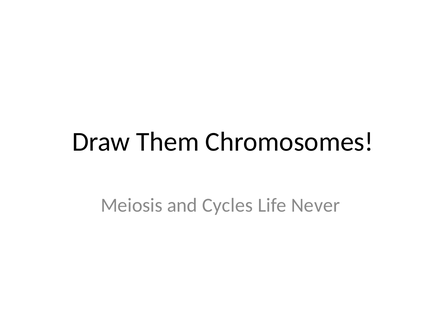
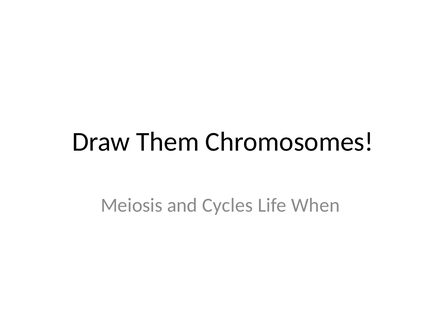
Never: Never -> When (316, 205)
